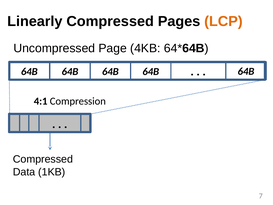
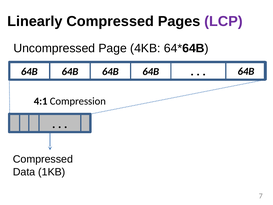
LCP colour: orange -> purple (224, 21)
